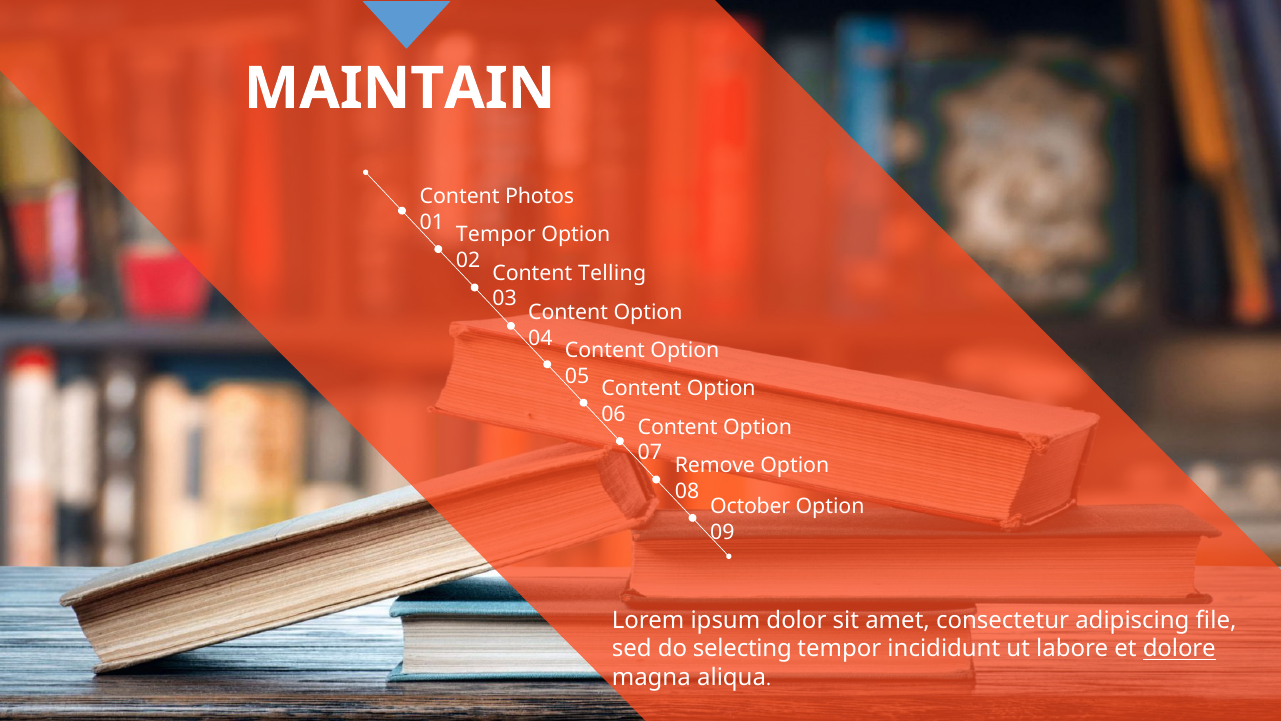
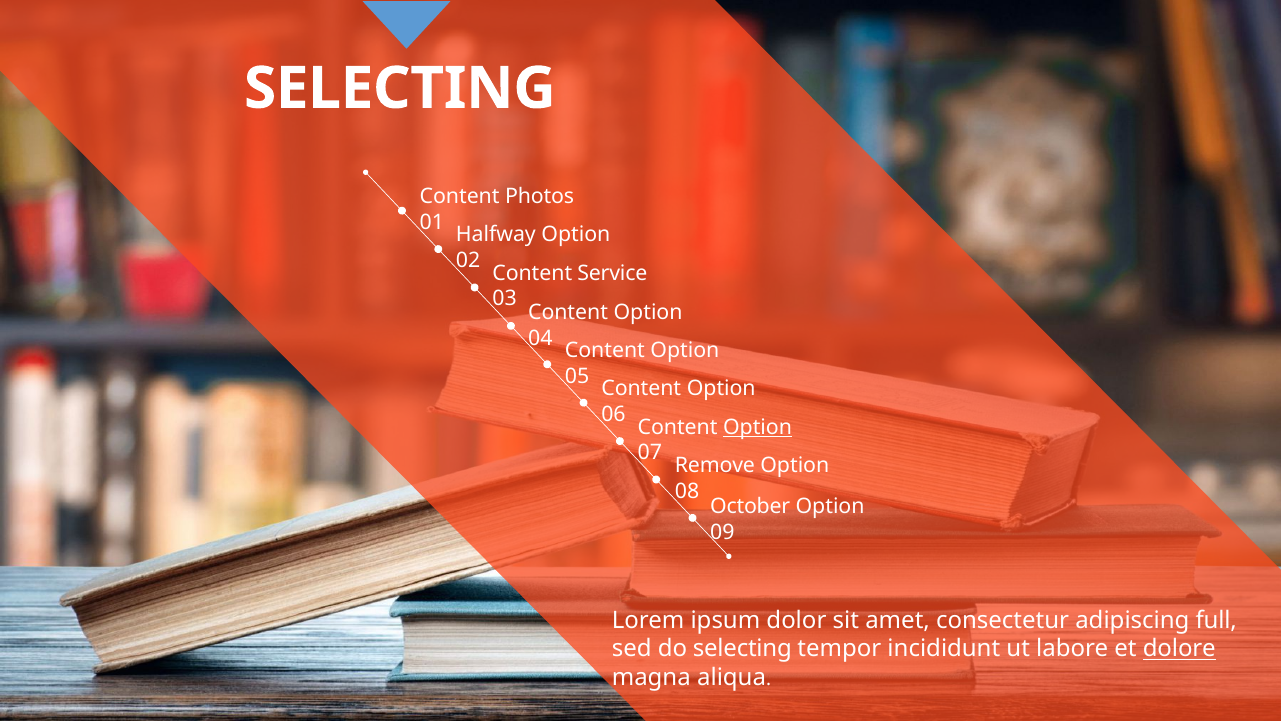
MAINTAIN: MAINTAIN -> SELECTING (400, 88)
Tempor: Tempor -> Halfway (496, 235)
Telling: Telling -> Service (612, 273)
Option underline: none -> present (758, 427)
file: file -> full (1216, 620)
